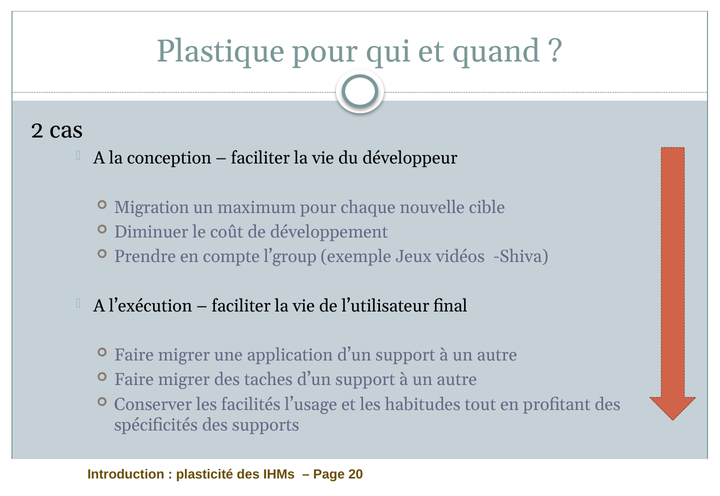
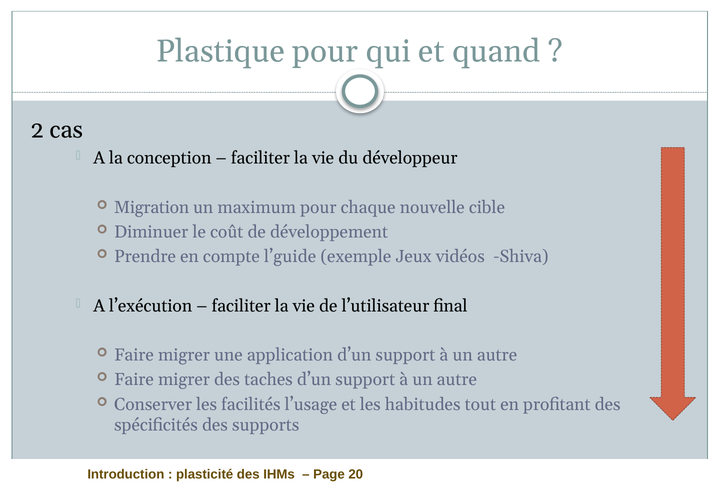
l’group: l’group -> l’guide (290, 257)
